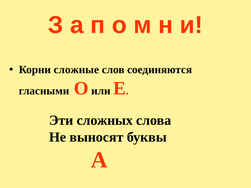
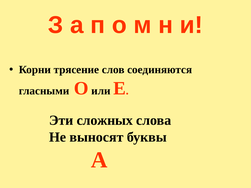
сложные: сложные -> трясение (76, 70)
